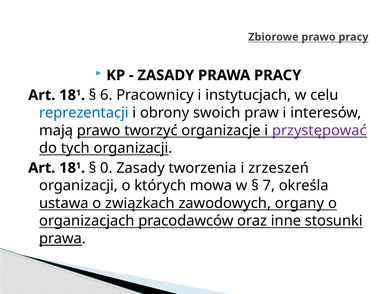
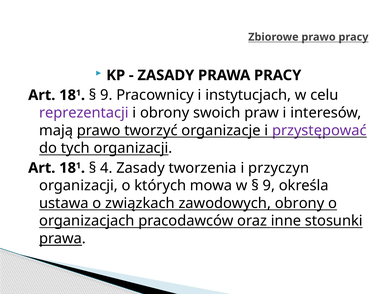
6: 6 -> 9 (106, 95)
reprezentacji colour: blue -> purple (84, 113)
0: 0 -> 4 (106, 168)
zrzeszeń: zrzeszeń -> przyczyn (279, 168)
7: 7 -> 9 (269, 186)
zawodowych organy: organy -> obrony (300, 203)
